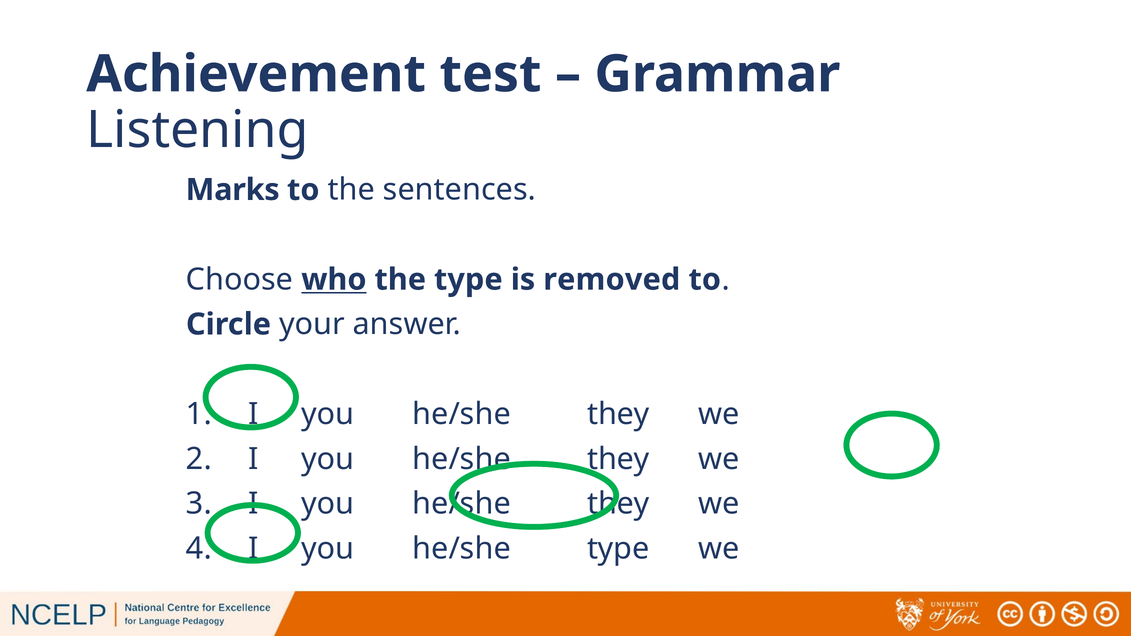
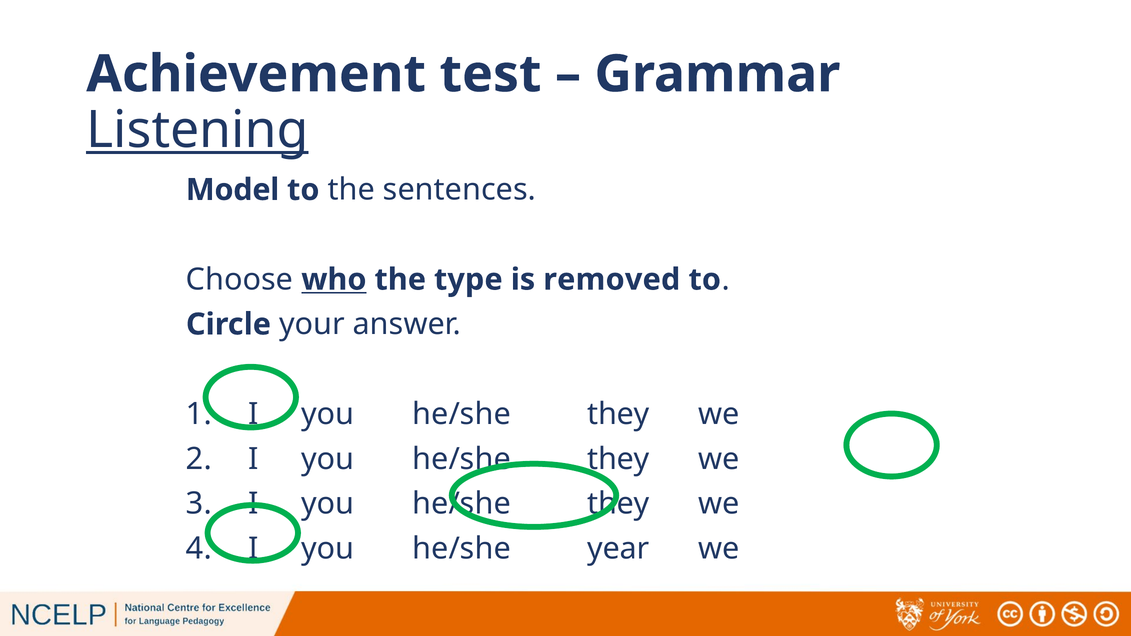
Listening underline: none -> present (197, 130)
Marks: Marks -> Model (233, 190)
he/she type: type -> year (618, 549)
